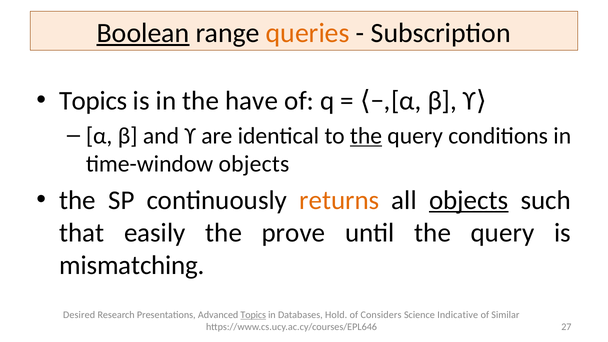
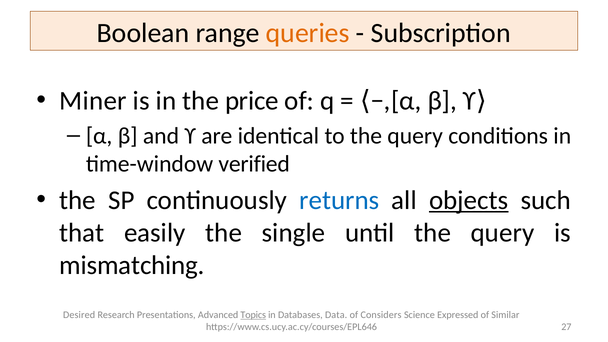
Boolean underline: present -> none (143, 33)
Topics: Topics -> Miner (93, 101)
have: have -> price (252, 101)
the underline: present -> none (366, 136)
time-window objects: objects -> verified (254, 164)
returns colour: orange -> blue (339, 200)
prove: prove -> single (294, 233)
Hold: Hold -> Data (336, 315)
Indicative: Indicative -> Expressed (458, 315)
